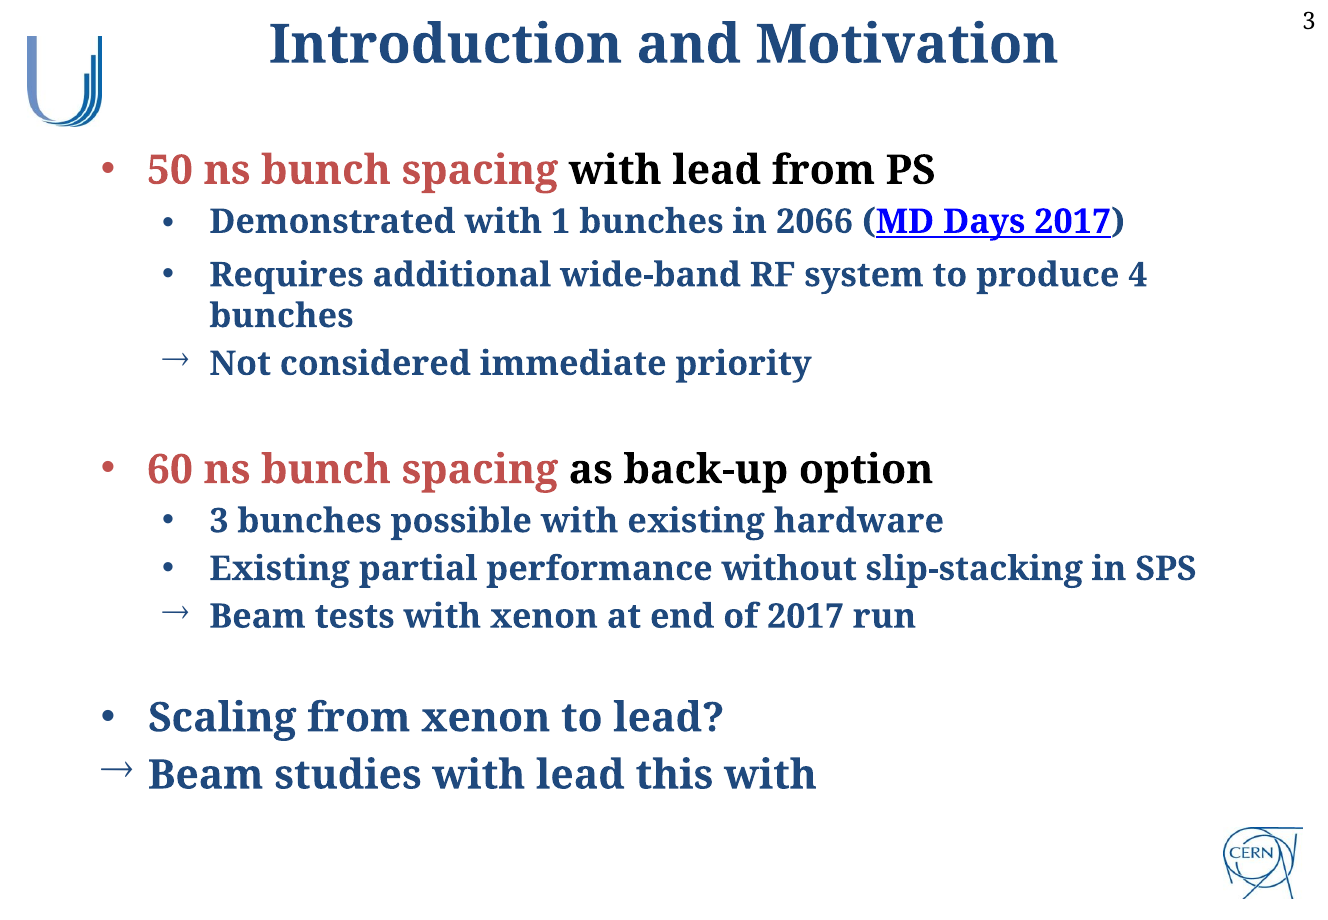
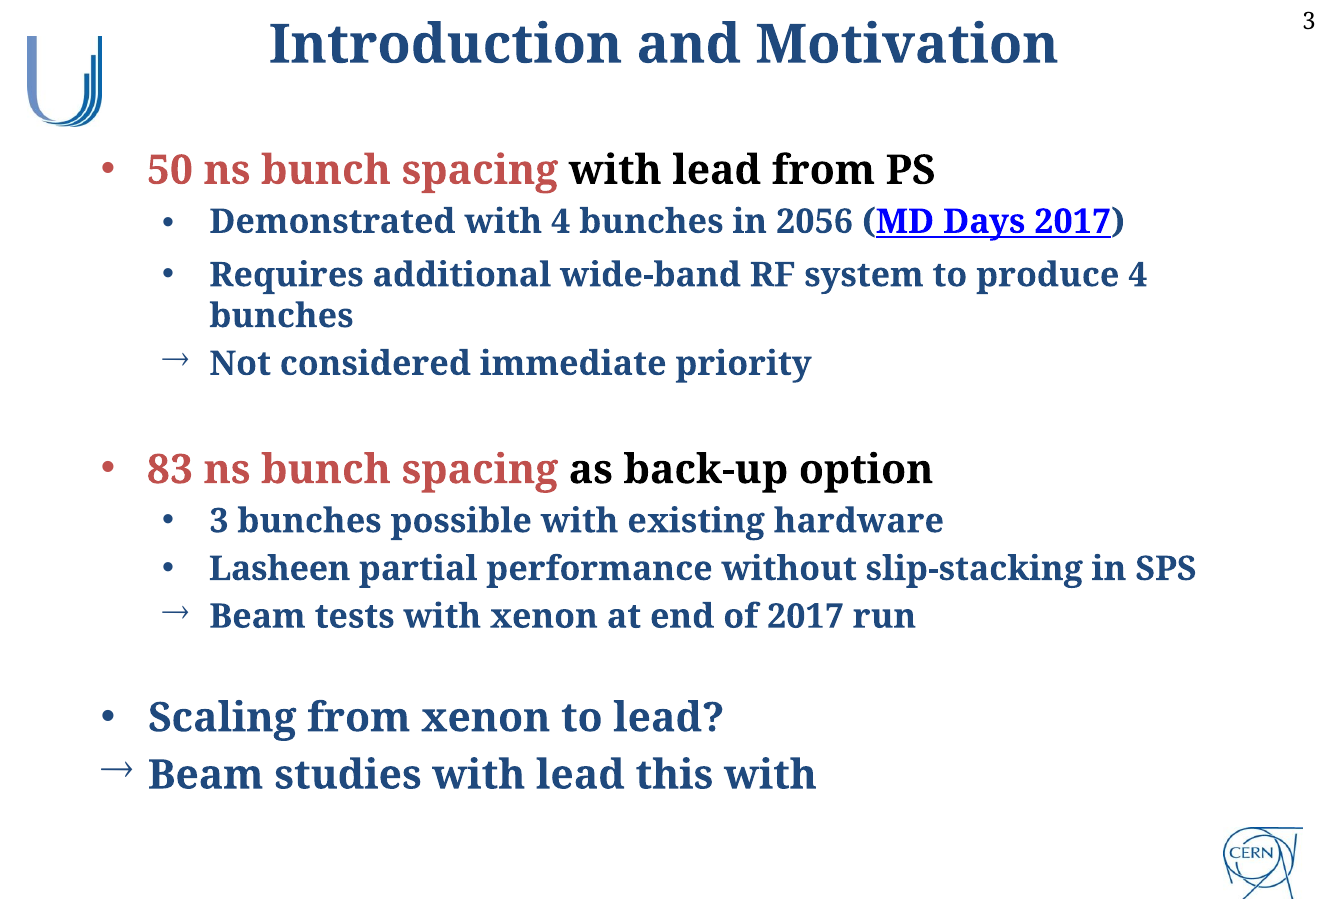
with 1: 1 -> 4 (561, 221)
2066: 2066 -> 2056 (815, 221)
60: 60 -> 83 (170, 469)
Existing: Existing -> Lasheen (280, 568)
